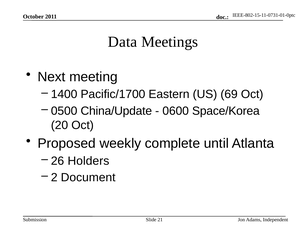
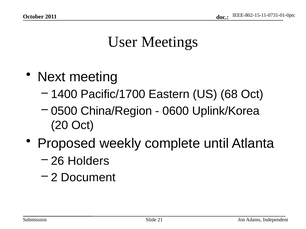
Data: Data -> User (123, 42)
69: 69 -> 68 (229, 95)
China/Update: China/Update -> China/Region (116, 111)
Space/Korea: Space/Korea -> Uplink/Korea (226, 111)
